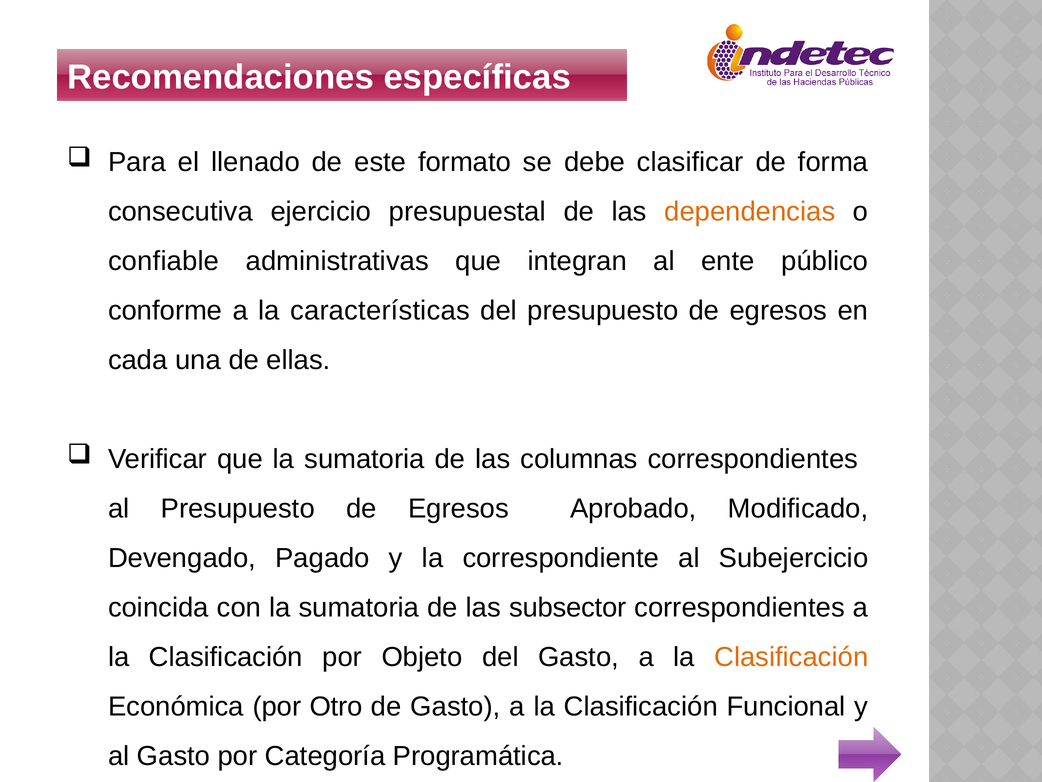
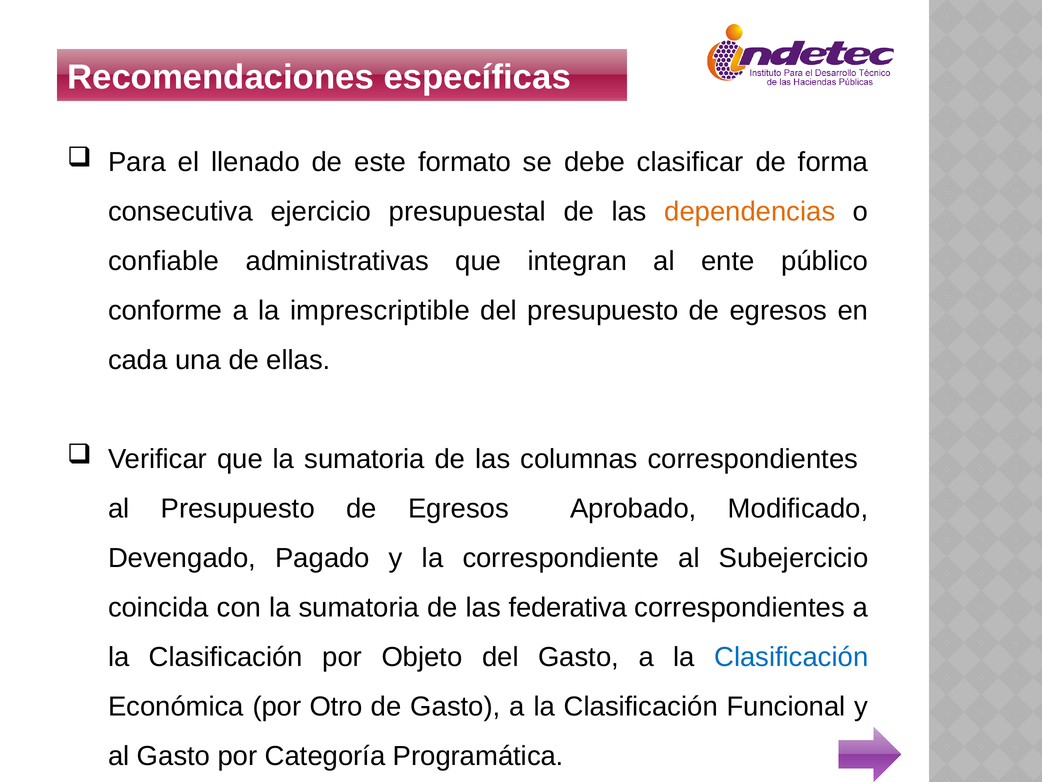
características: características -> imprescriptible (380, 311)
subsector: subsector -> federativa (568, 607)
Clasificación colour: orange -> blue (791, 657)
